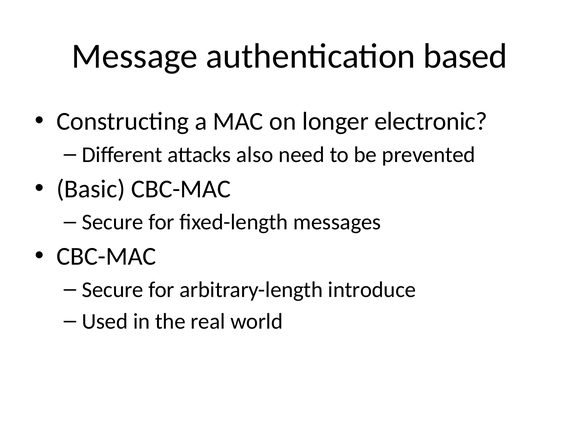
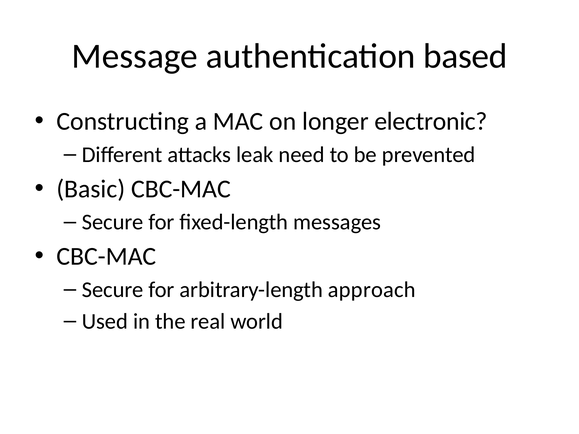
also: also -> leak (255, 155)
introduce: introduce -> approach (372, 290)
